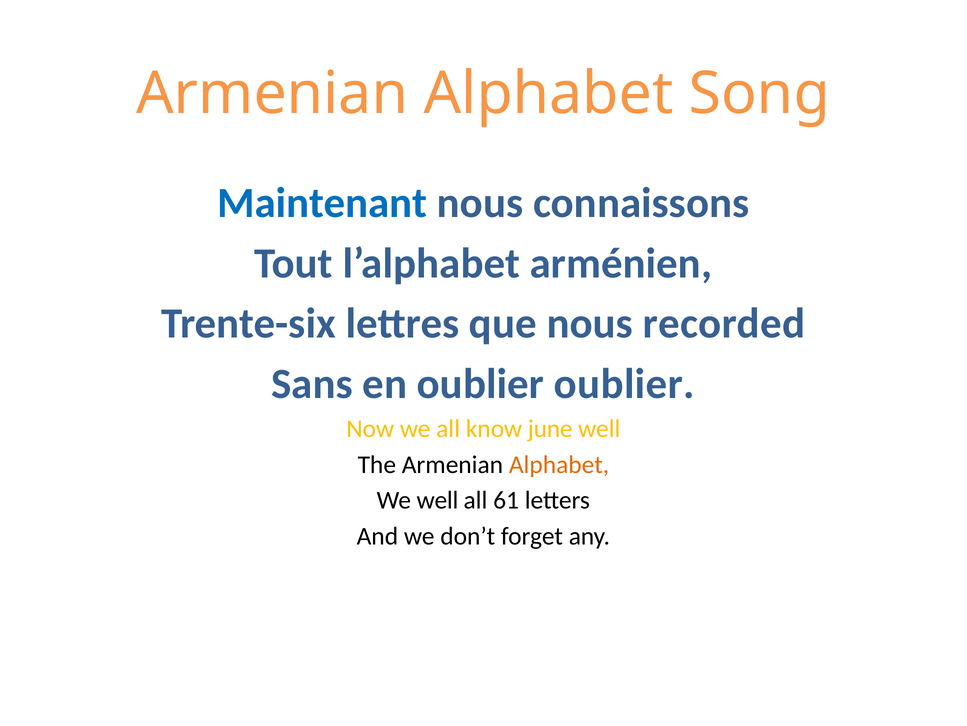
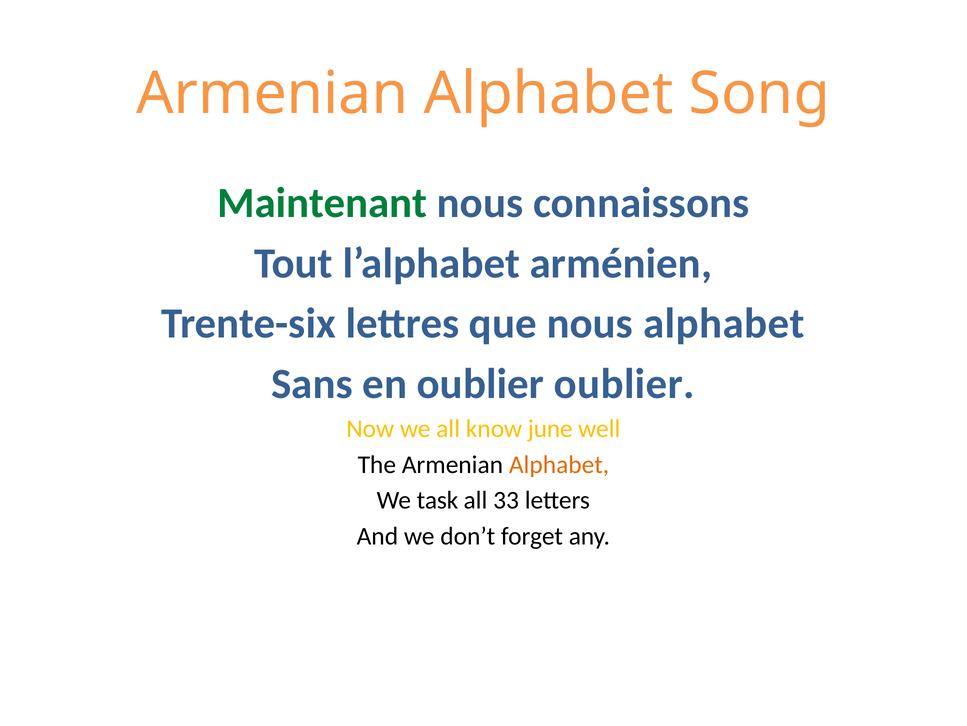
Maintenant colour: blue -> green (322, 203)
nous recorded: recorded -> alphabet (724, 323)
We well: well -> task (437, 500)
61: 61 -> 33 (506, 500)
